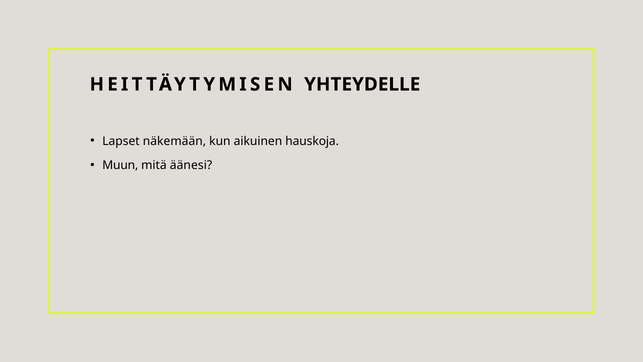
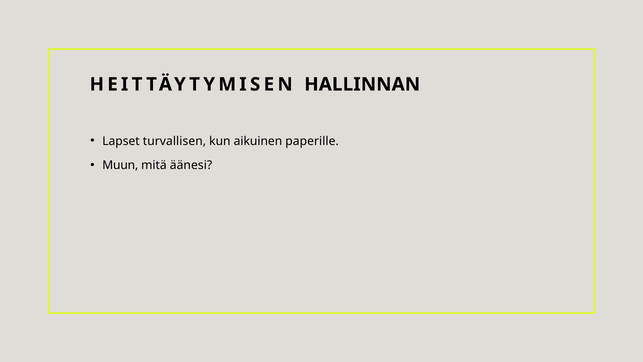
YHTEYDELLE: YHTEYDELLE -> HALLINNAN (362, 84)
näkemään: näkemään -> turvallisen (174, 141)
hauskoja: hauskoja -> paperille (312, 141)
